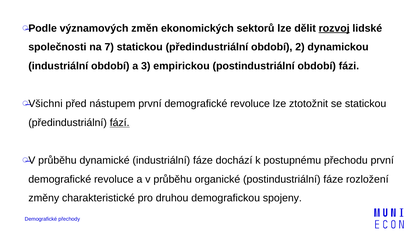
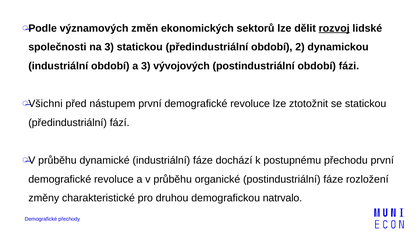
na 7: 7 -> 3 (109, 47)
empirickou: empirickou -> vývojových (182, 66)
fází underline: present -> none (120, 123)
spojeny: spojeny -> natrvalo (282, 198)
